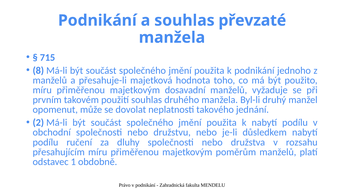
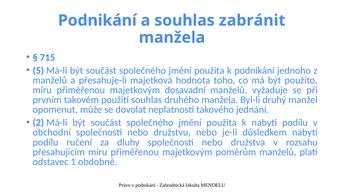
převzaté: převzaté -> zabránit (252, 20)
8: 8 -> 5 (38, 70)
